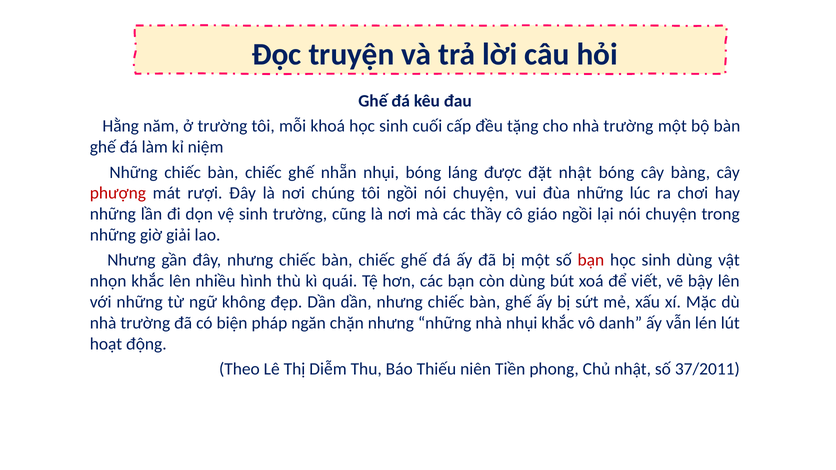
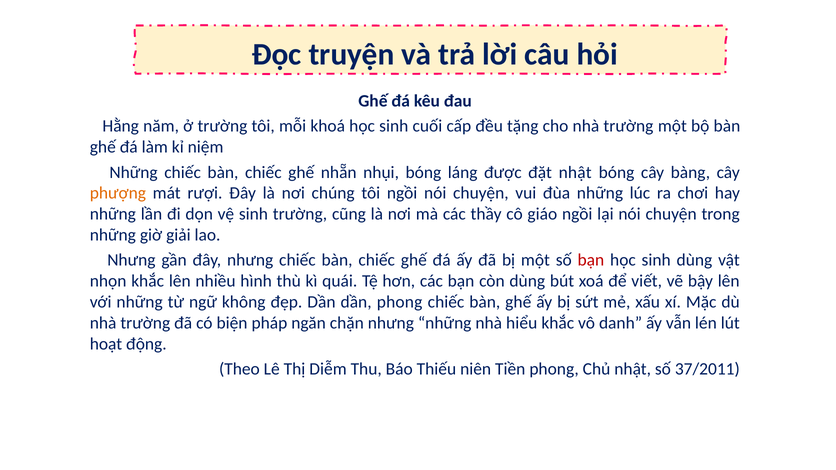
phượng colour: red -> orange (118, 193)
dần nhưng: nhưng -> phong (400, 302)
nhà nhụi: nhụi -> hiểu (522, 323)
